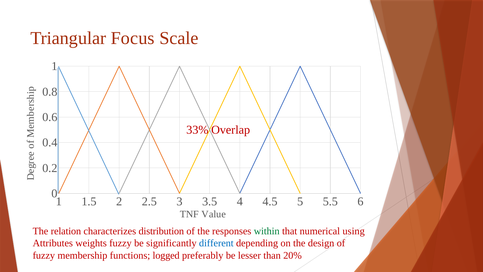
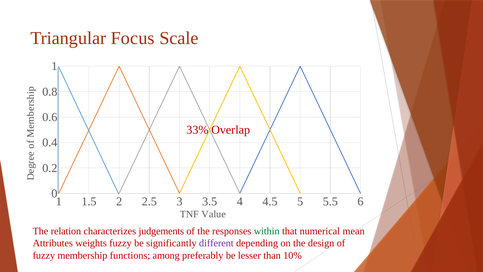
distribution: distribution -> judgements (161, 231)
using: using -> mean (354, 231)
different colour: blue -> purple (216, 243)
logged: logged -> among (166, 255)
20%: 20% -> 10% (293, 255)
